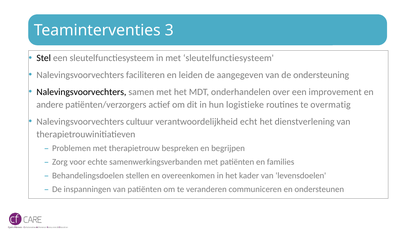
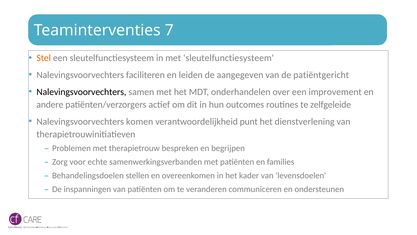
3: 3 -> 7 (169, 30)
Stel colour: black -> orange (44, 58)
ondersteuning: ondersteuning -> patiëntgericht (321, 75)
logistieke: logistieke -> outcomes (245, 104)
overmatig: overmatig -> zelfgeleide (331, 104)
cultuur: cultuur -> komen (140, 121)
echt: echt -> punt (249, 121)
